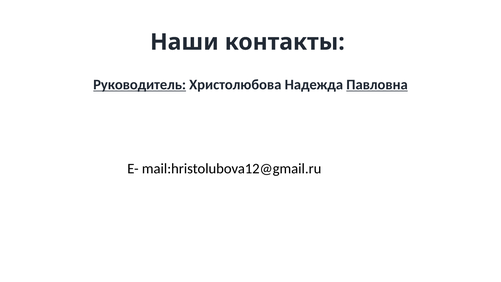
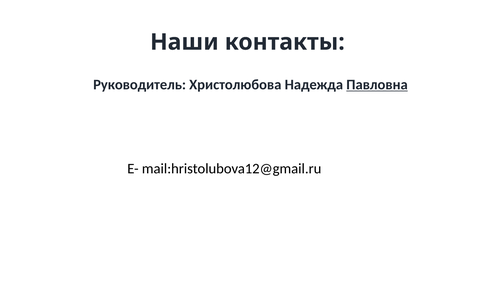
Руководитель underline: present -> none (140, 85)
